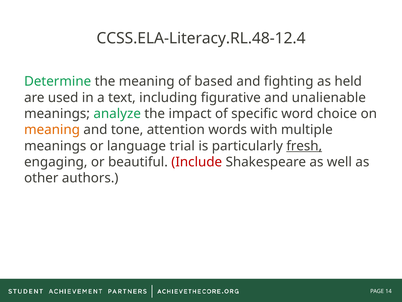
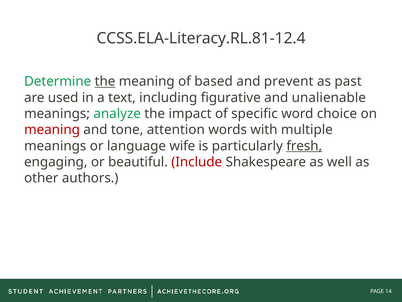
CCSS.ELA-Literacy.RL.48-12.4: CCSS.ELA-Literacy.RL.48-12.4 -> CCSS.ELA-Literacy.RL.81-12.4 (201, 38)
the underline: none -> present (105, 81)
fighting: fighting -> prevent (289, 81)
held: held -> past (348, 81)
meaning colour: orange -> red (52, 130)
trial: trial -> wife (182, 146)
